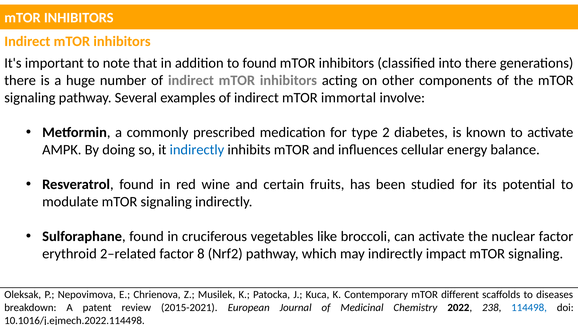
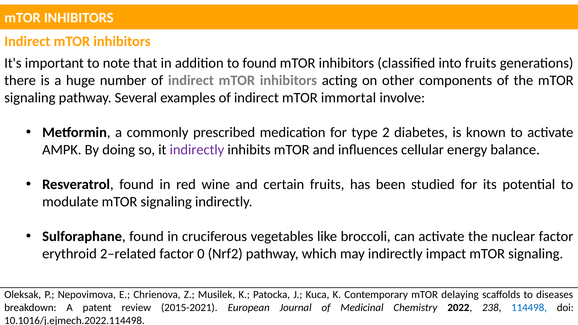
into there: there -> fruits (481, 63)
indirectly colour: blue -> purple (197, 150)
8: 8 -> 0 (201, 254)
different: different -> delaying (460, 295)
